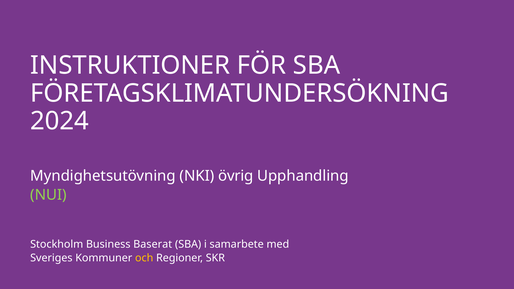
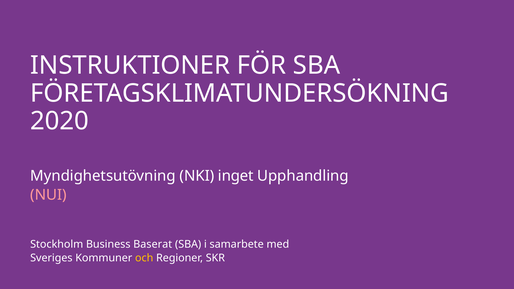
2024: 2024 -> 2020 (60, 121)
övrig: övrig -> inget (236, 176)
NUI colour: light green -> pink (48, 195)
